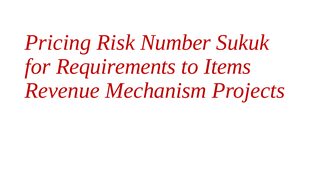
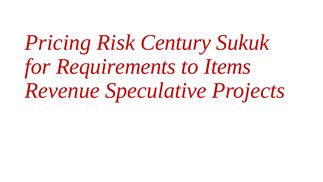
Number: Number -> Century (176, 42)
Mechanism: Mechanism -> Speculative (156, 90)
